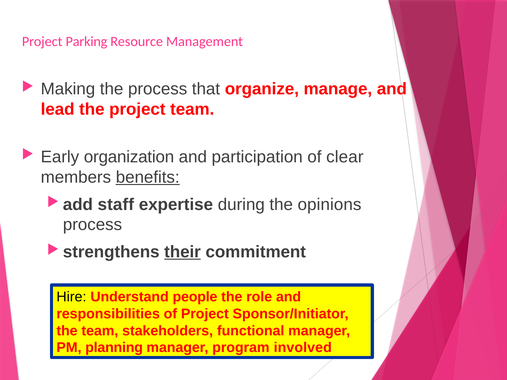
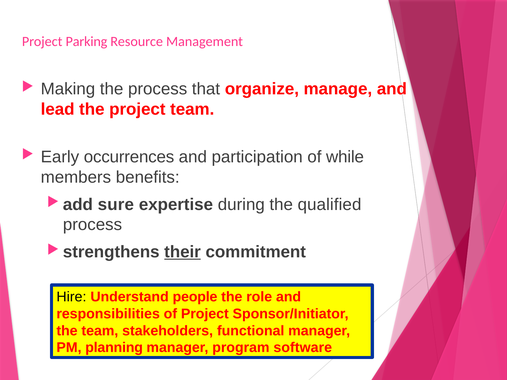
organization: organization -> occurrences (129, 157)
clear: clear -> while (345, 157)
benefits underline: present -> none (148, 177)
staff: staff -> sure (116, 205)
opinions: opinions -> qualified (330, 205)
involved: involved -> software (303, 348)
